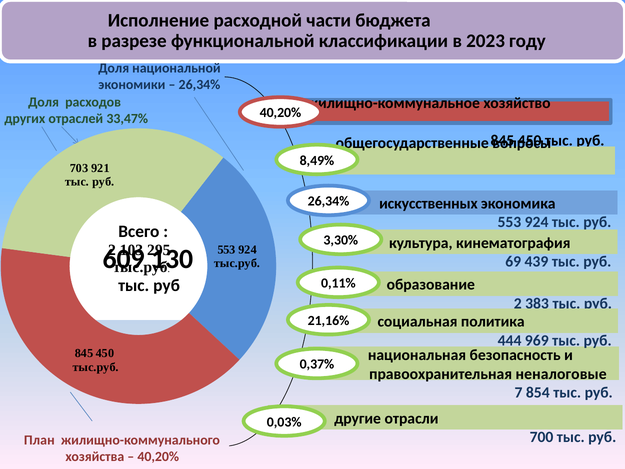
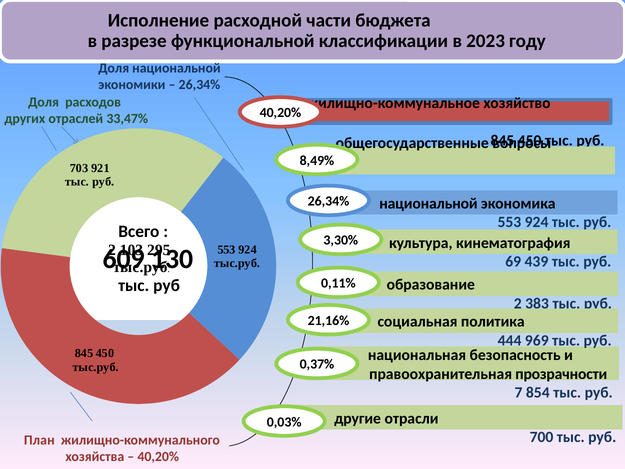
искусственных: искусственных -> национальной (428, 203)
неналоговые: неналоговые -> прозрачности (561, 374)
